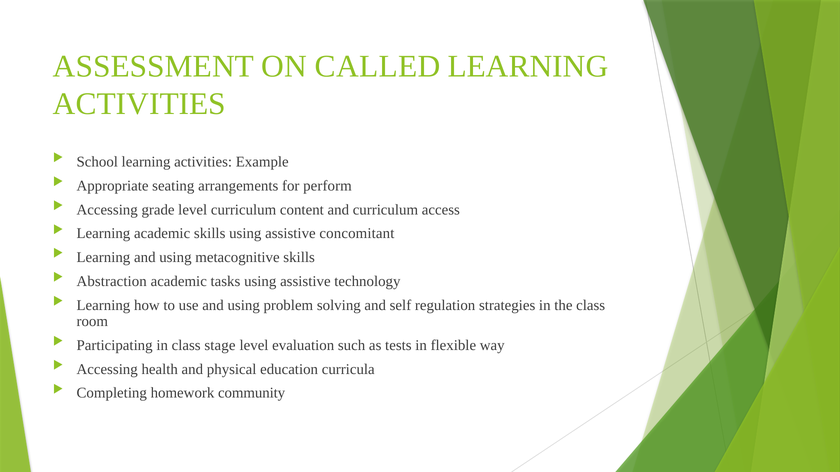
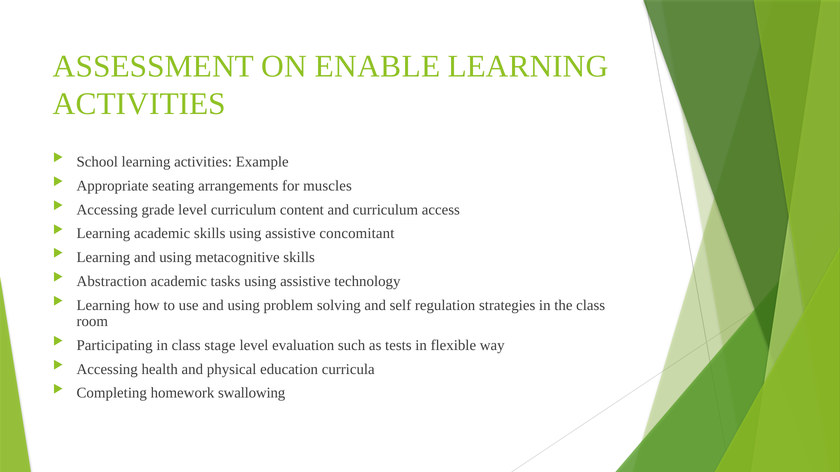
CALLED: CALLED -> ENABLE (378, 66)
perform: perform -> muscles (327, 186)
community: community -> swallowing (252, 393)
